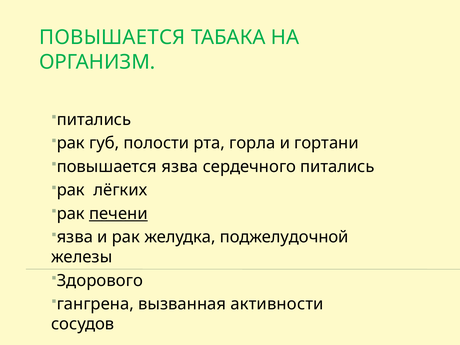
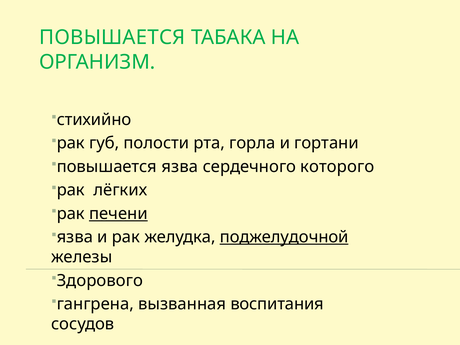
питались: питались -> стихийно (94, 120)
сердечного питались: питались -> которого (337, 167)
поджелудочной underline: none -> present (284, 237)
активности: активности -> воспитания (277, 304)
